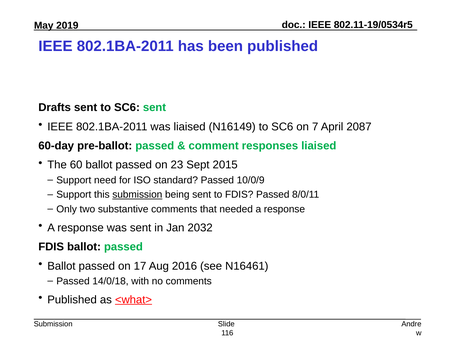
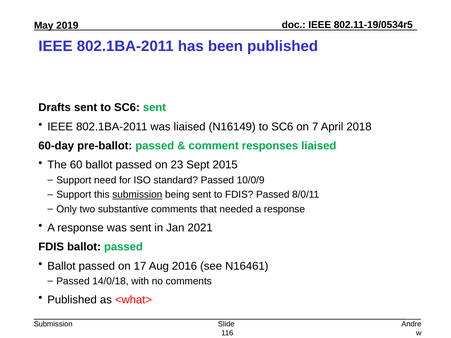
2087: 2087 -> 2018 (359, 127)
2032: 2032 -> 2021 (200, 228)
<what> underline: present -> none (133, 300)
